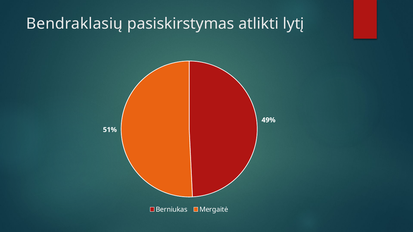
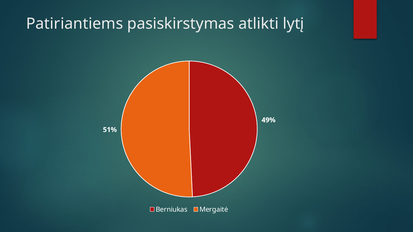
Bendraklasių: Bendraklasių -> Patiriantiems (75, 24)
